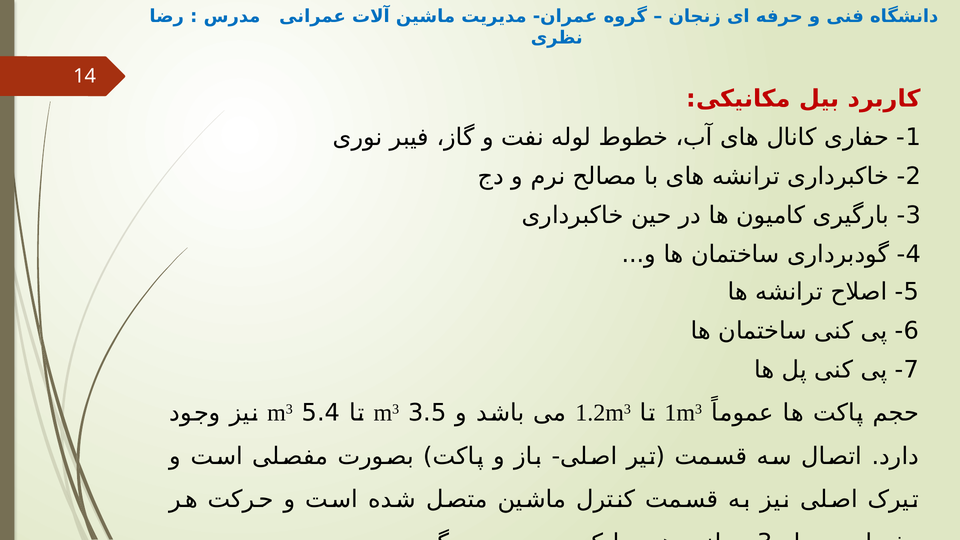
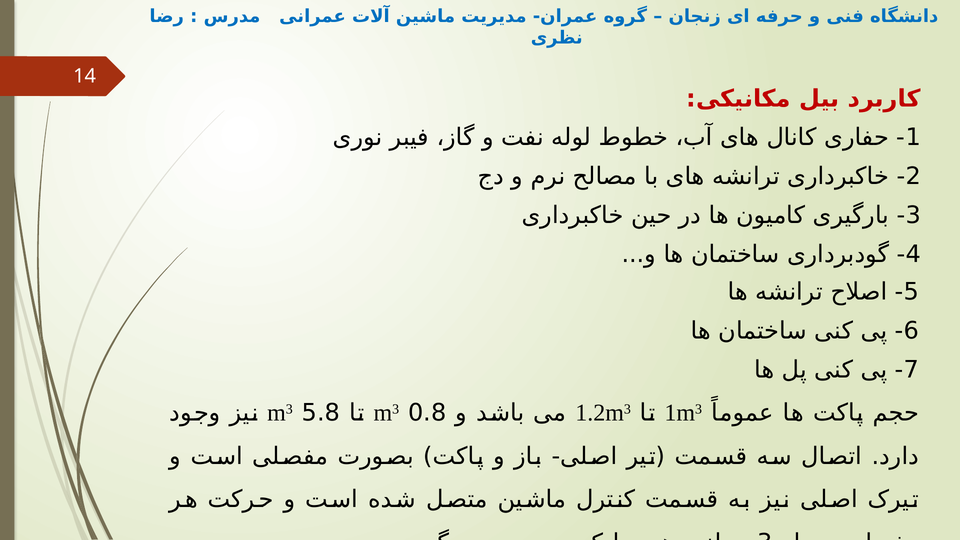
5.4: 5.4 -> 5.8 (321, 413)
3.5: 3.5 -> 0.8 (427, 413)
